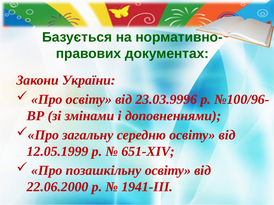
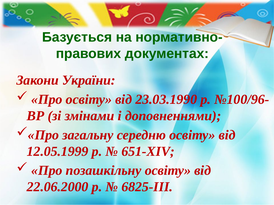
23.03.9996: 23.03.9996 -> 23.03.1990 (166, 100)
1941-ІІІ: 1941-ІІІ -> 6825-ІІІ (147, 187)
